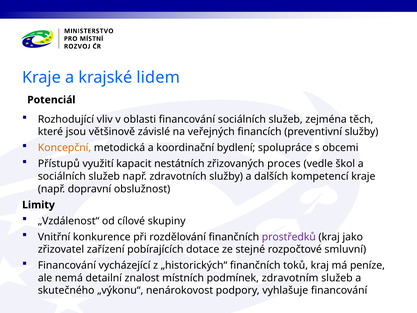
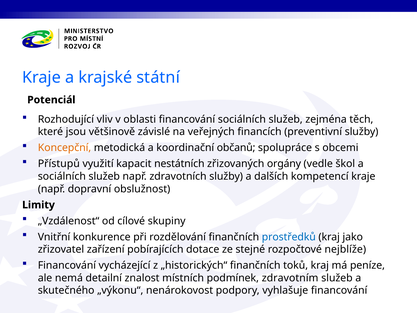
lidem: lidem -> státní (158, 77)
bydlení: bydlení -> občanů (236, 148)
proces: proces -> orgány (284, 164)
prostředků colour: purple -> blue (289, 237)
smluvní: smluvní -> nejblíže (345, 249)
